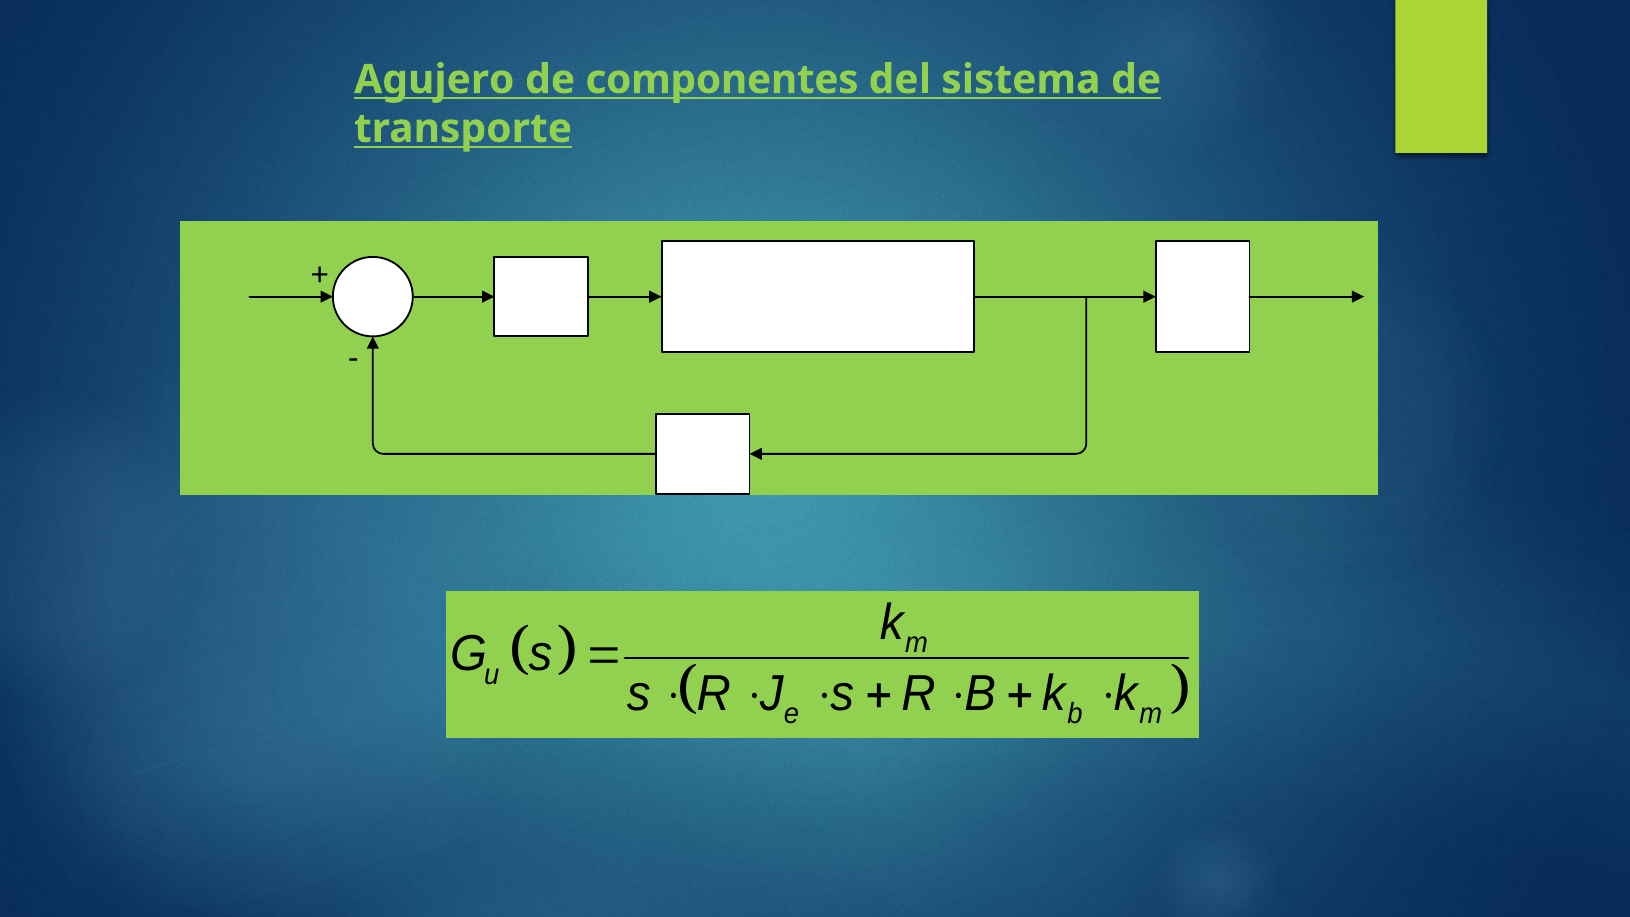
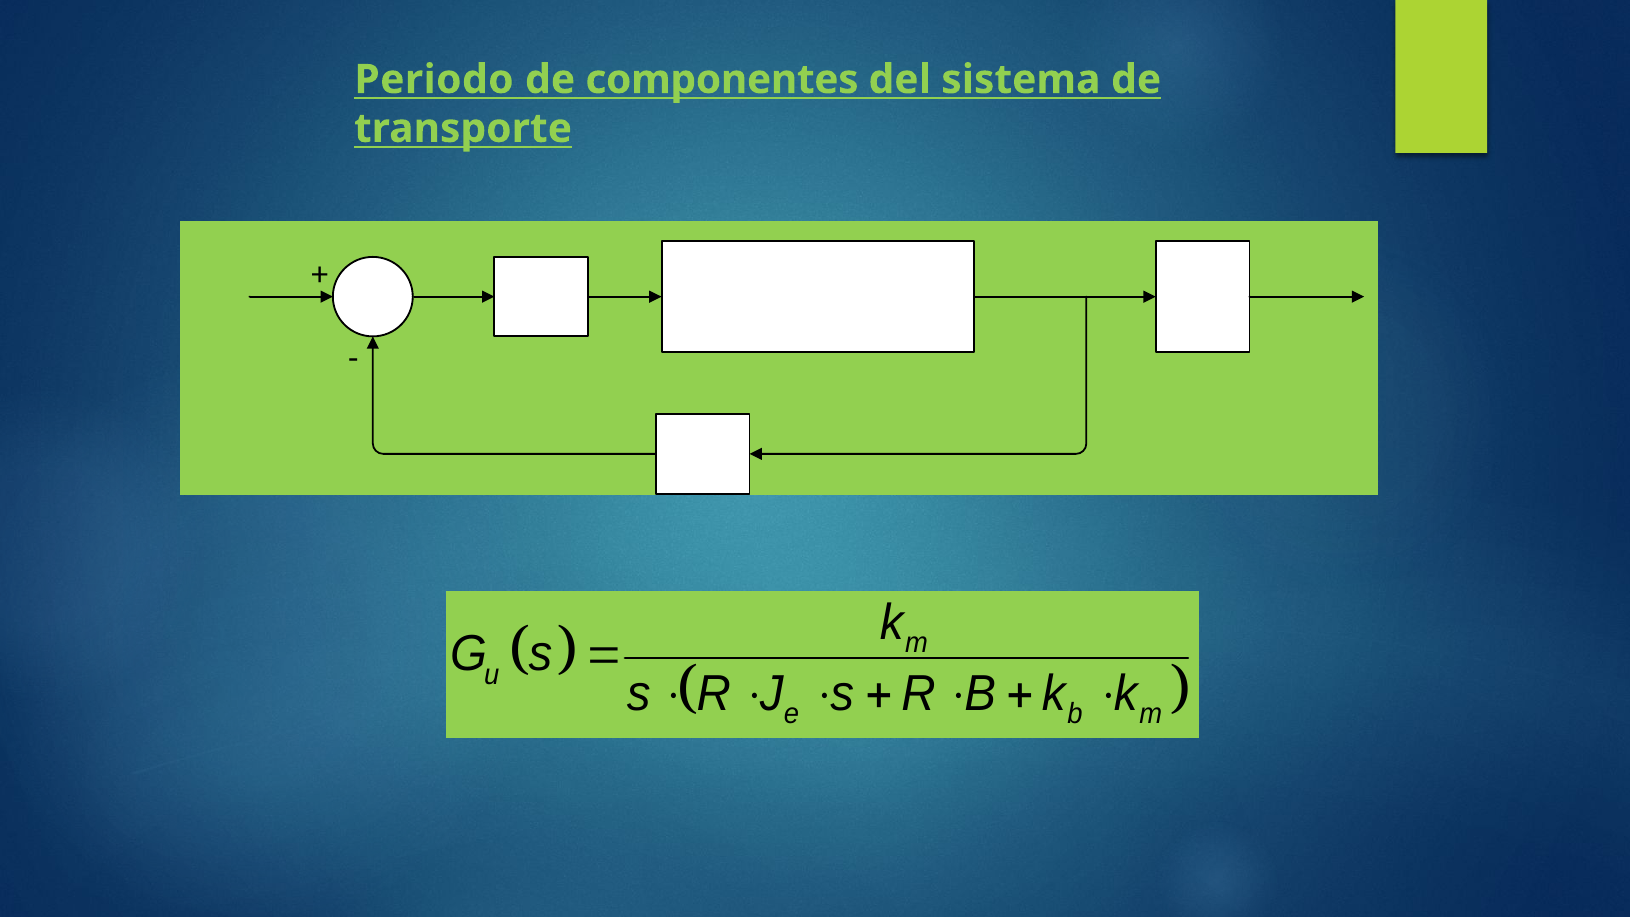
Agujero: Agujero -> Periodo (434, 80)
